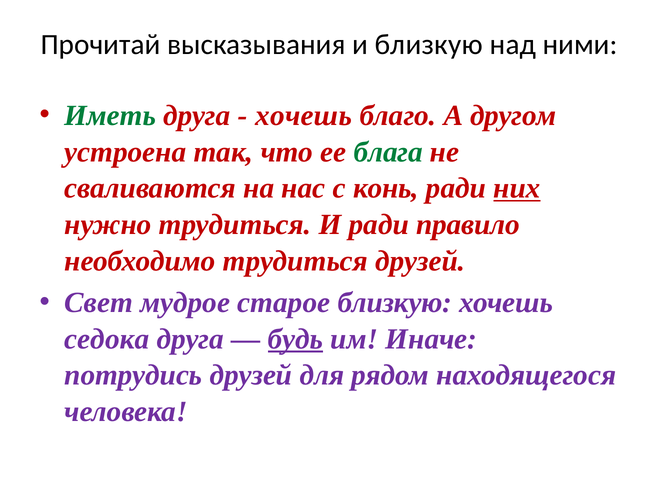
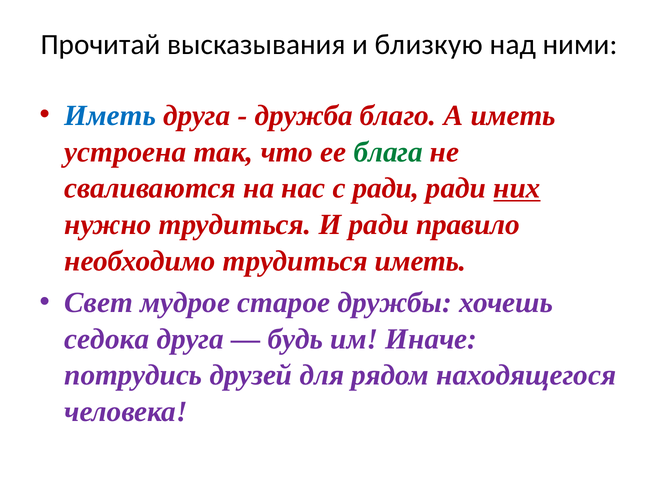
Иметь colour: green -> blue (110, 116)
хочешь: хочешь -> дружба (304, 116)
А другом: другом -> иметь (513, 116)
с конь: конь -> ради (386, 188)
трудиться друзей: друзей -> иметь (420, 261)
старое близкую: близкую -> дружбы (395, 303)
будь underline: present -> none (296, 339)
